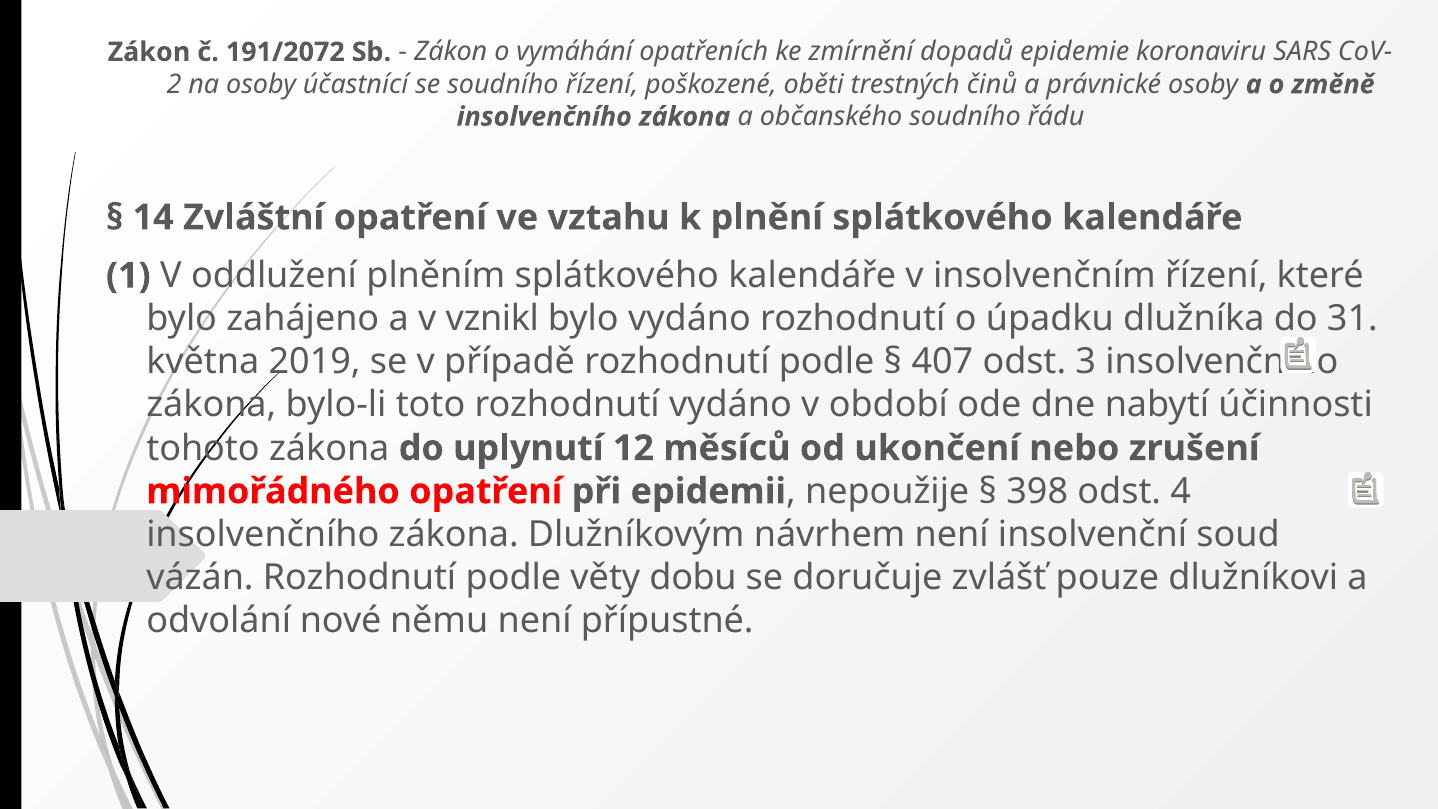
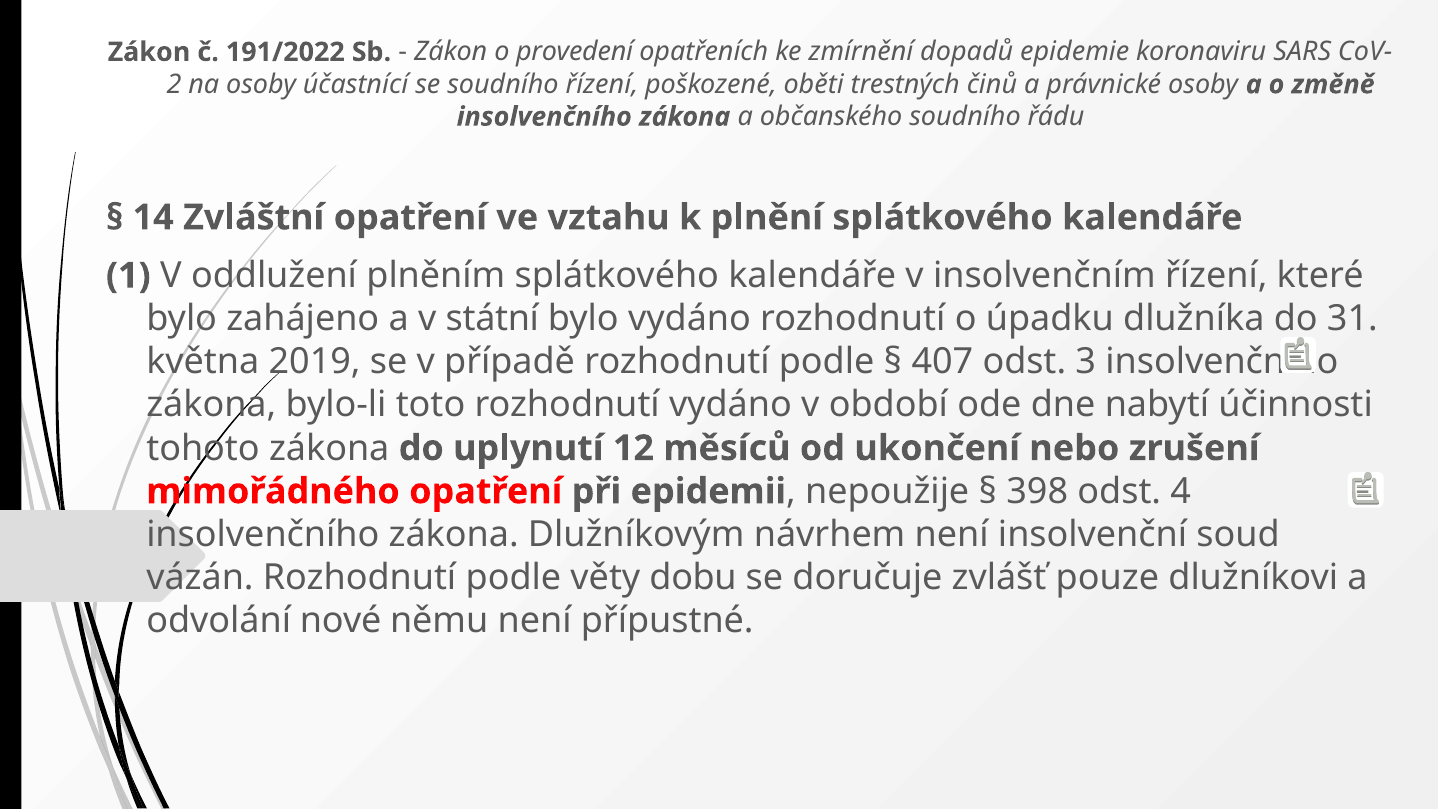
191/2072: 191/2072 -> 191/2022 (285, 52)
vymáhání: vymáhání -> provedení (575, 52)
vznikl: vznikl -> státní (492, 319)
